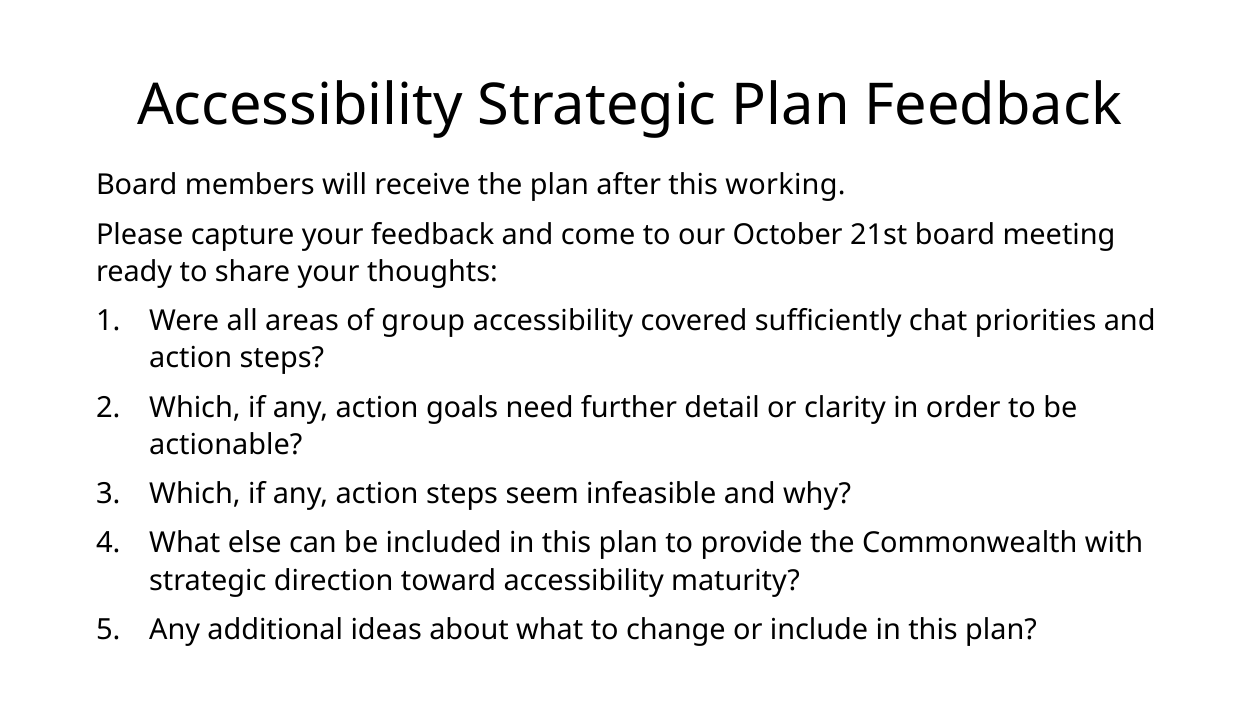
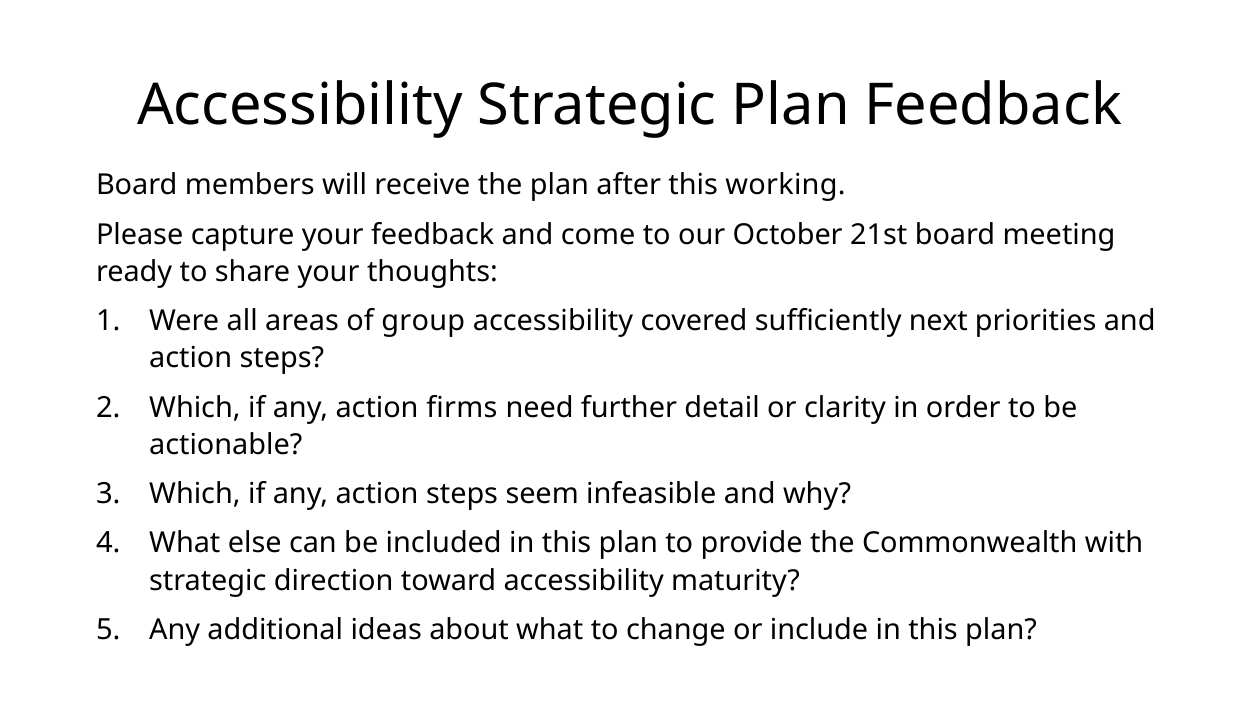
chat: chat -> next (938, 321)
goals: goals -> firms (462, 408)
